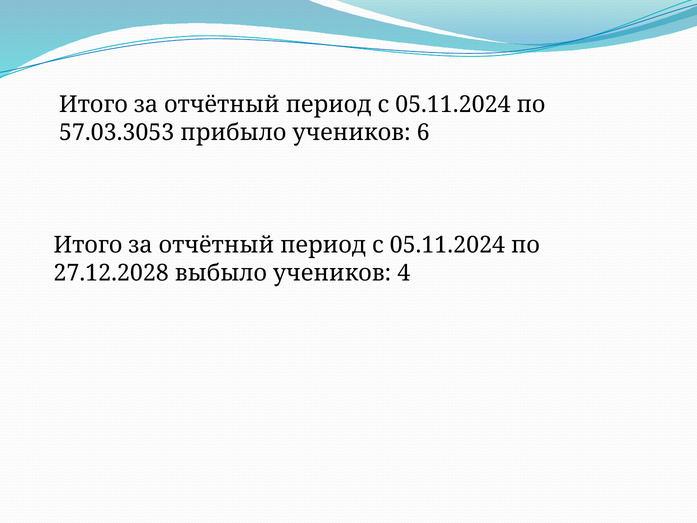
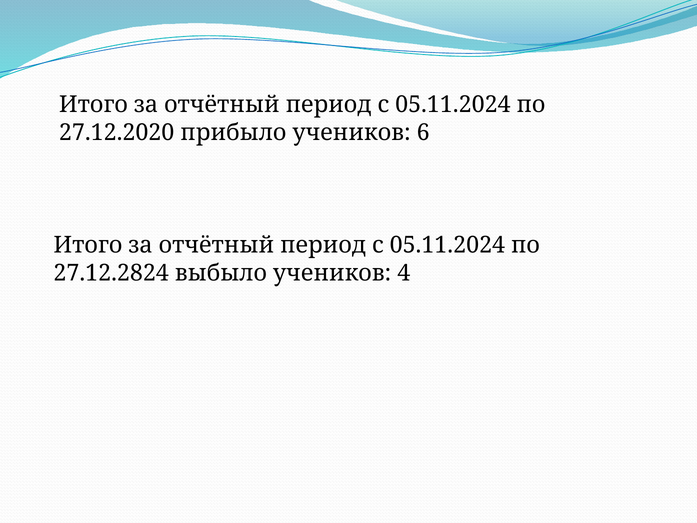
57.03.3053: 57.03.3053 -> 27.12.2020 (117, 133)
27.12.2028: 27.12.2028 -> 27.12.2824 (111, 273)
